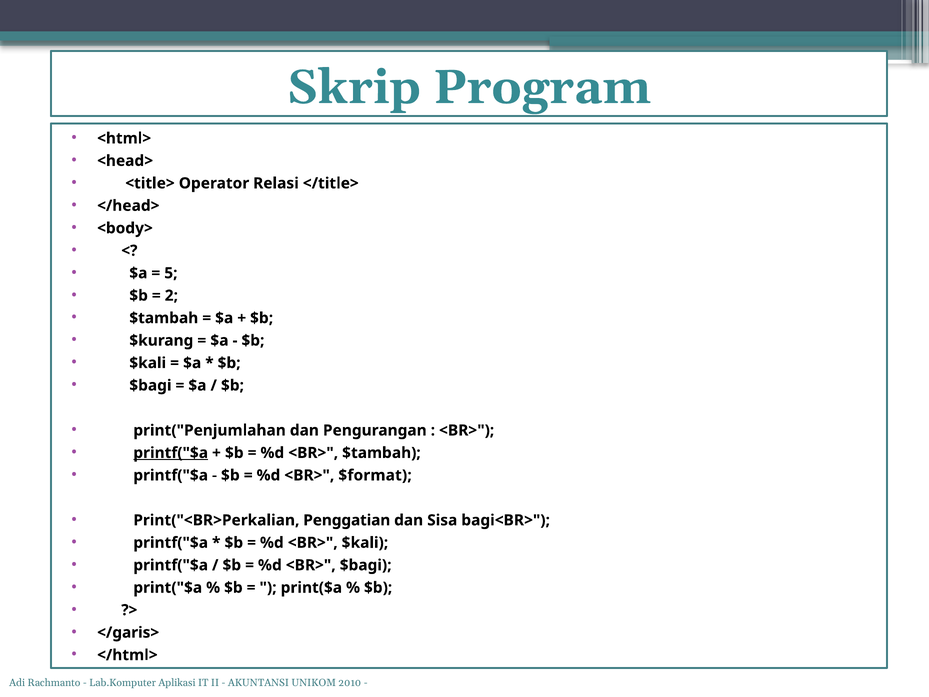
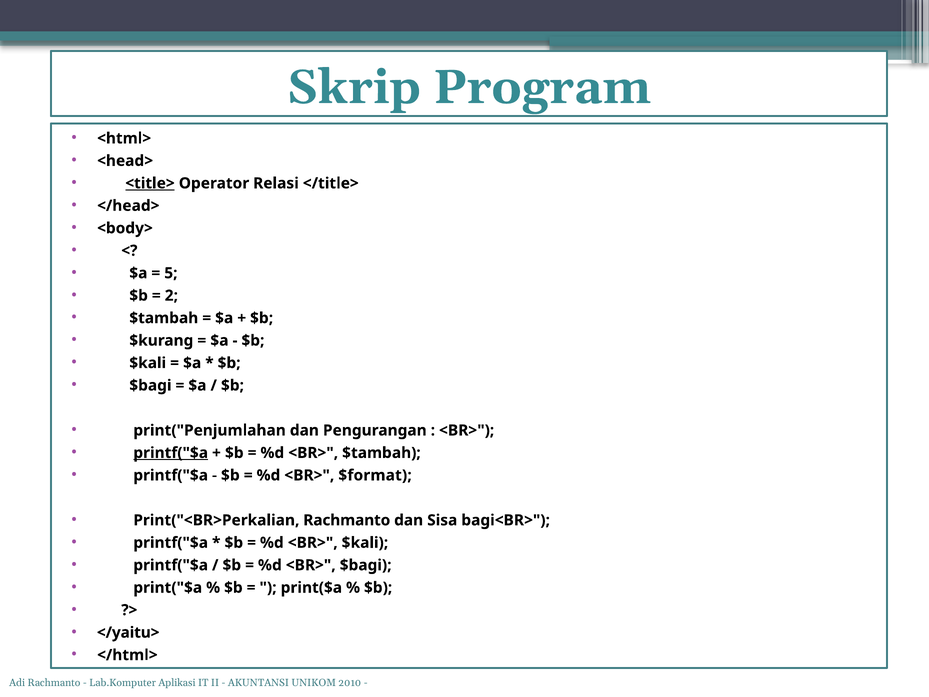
<title> underline: none -> present (150, 183)
Print("<BR>Perkalian Penggatian: Penggatian -> Rachmanto (347, 520)
</garis>: </garis> -> </yaitu> (128, 632)
